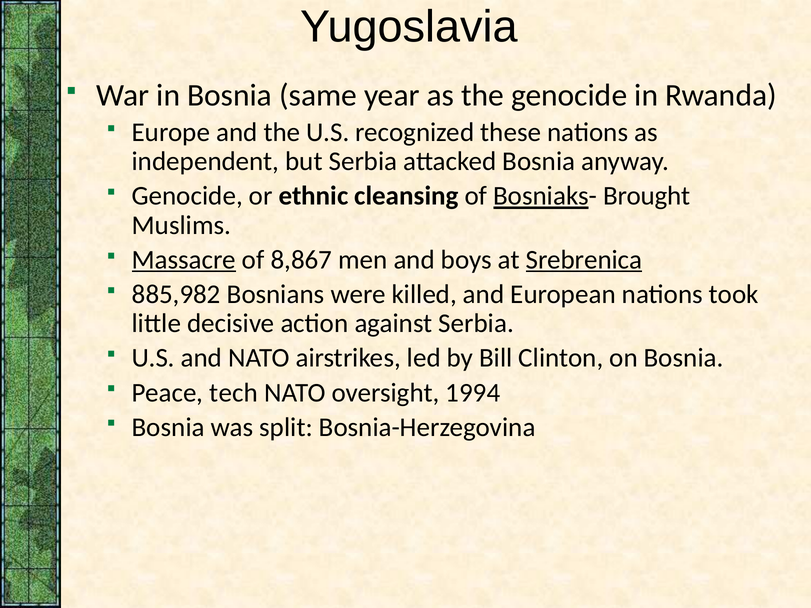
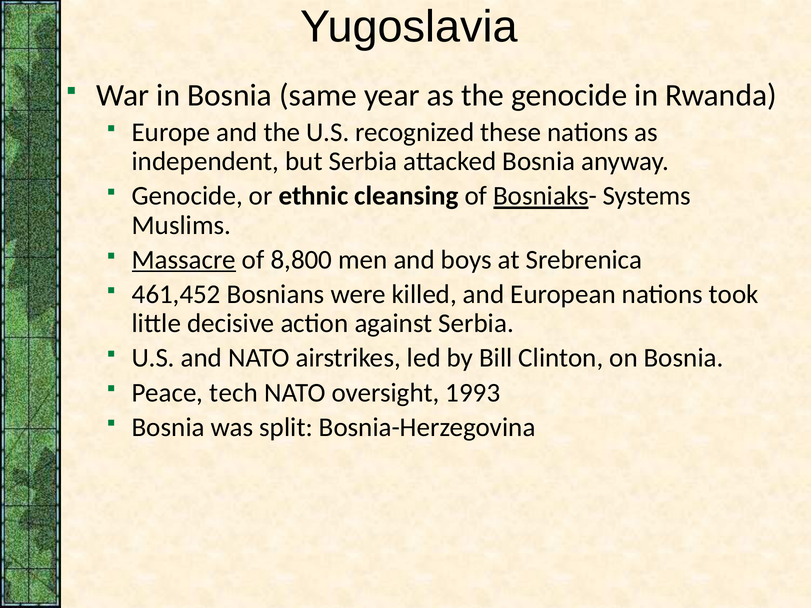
Brought: Brought -> Systems (647, 196)
8,867: 8,867 -> 8,800 (301, 260)
Srebrenica underline: present -> none (584, 260)
885,982: 885,982 -> 461,452 (176, 294)
1994: 1994 -> 1993 (473, 393)
